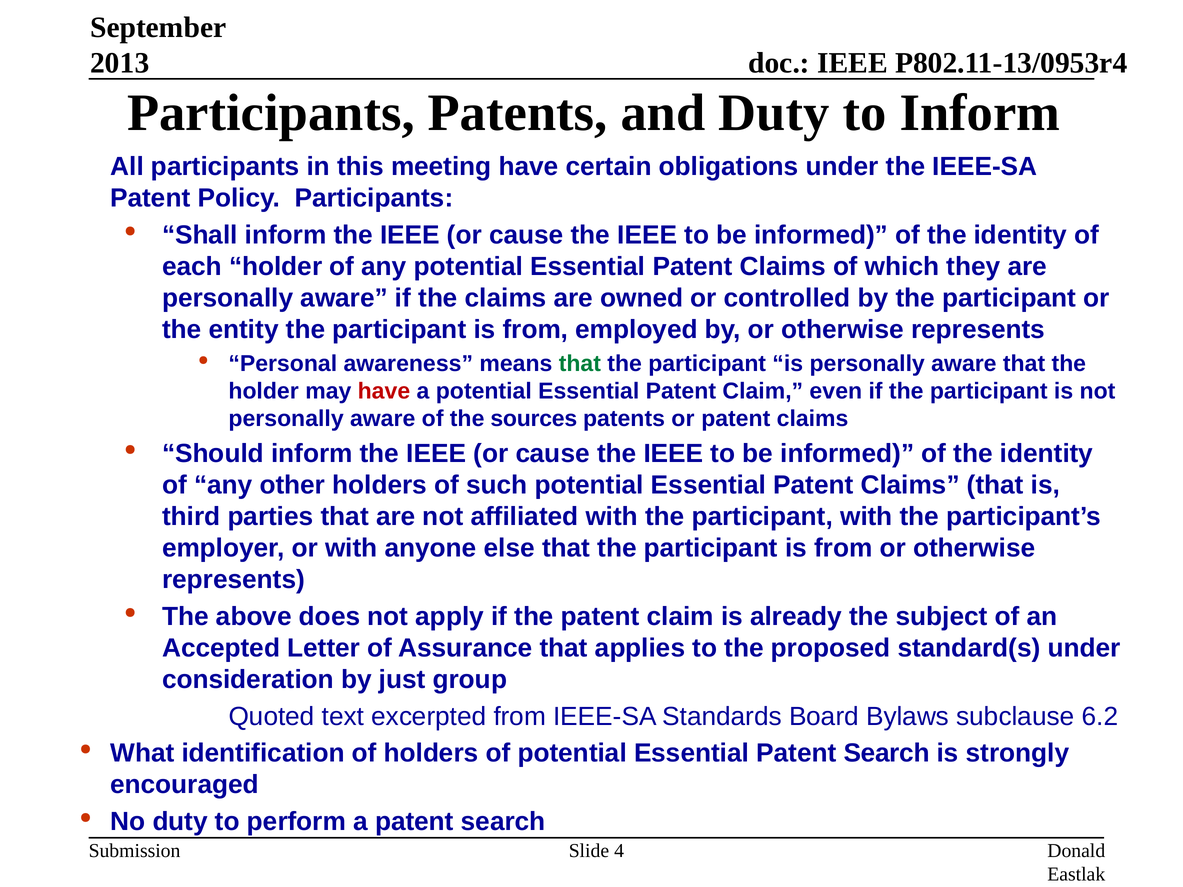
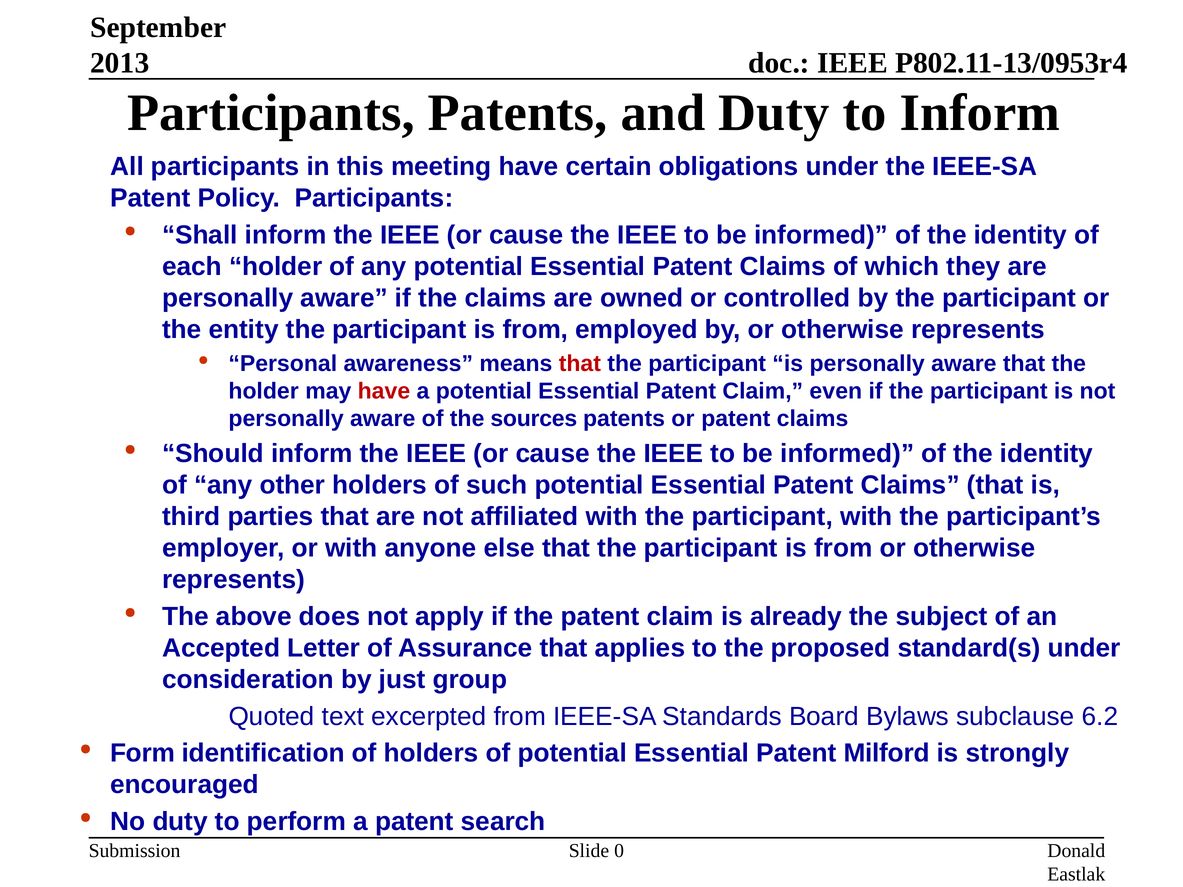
that colour: green -> red (580, 364)
What: What -> Form (143, 753)
Essential Patent Search: Search -> Milford (887, 753)
4: 4 -> 0 (619, 851)
